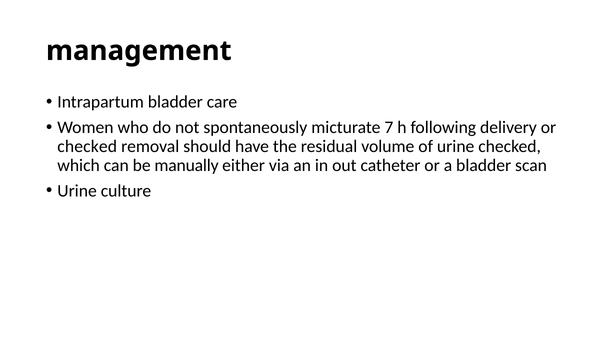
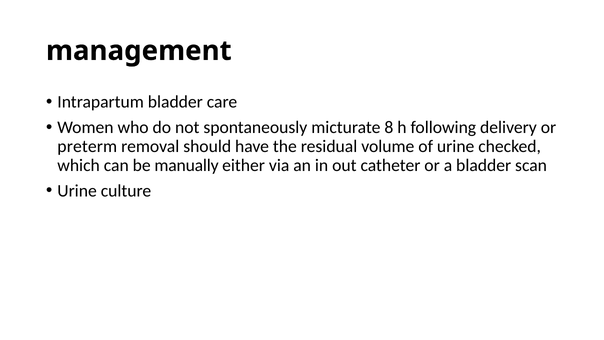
7: 7 -> 8 (389, 127)
checked: checked -> preterm (87, 146)
